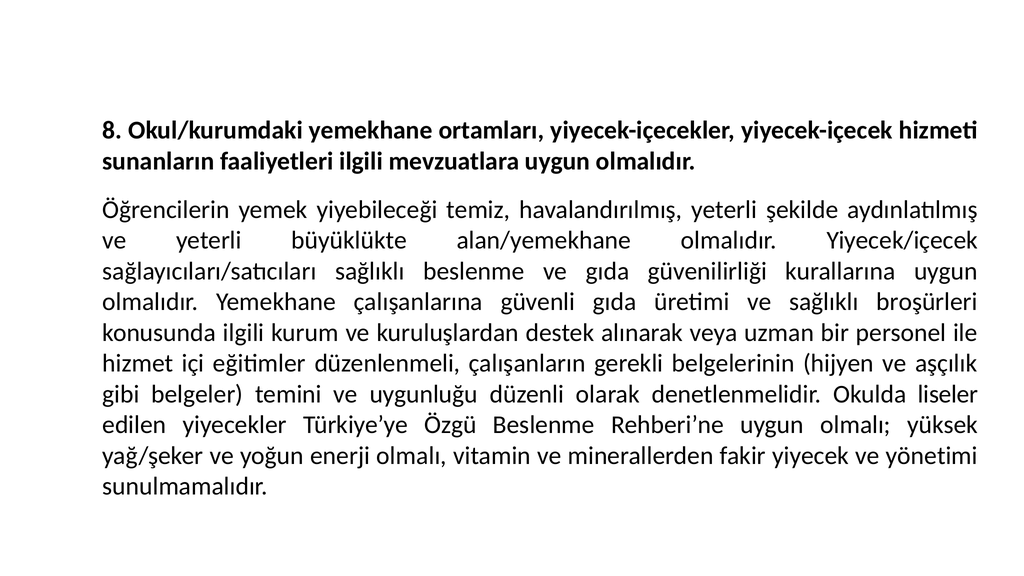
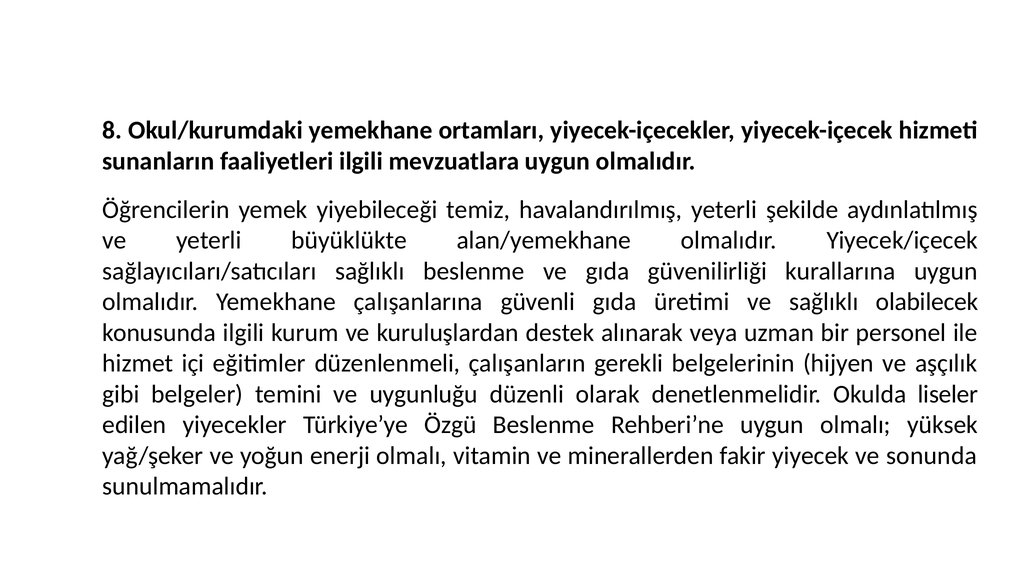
broşürleri: broşürleri -> olabilecek (927, 302)
yönetimi: yönetimi -> sonunda (932, 456)
